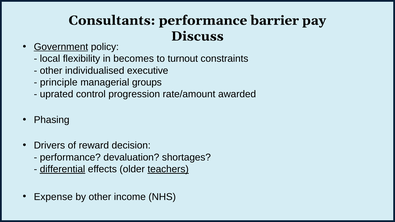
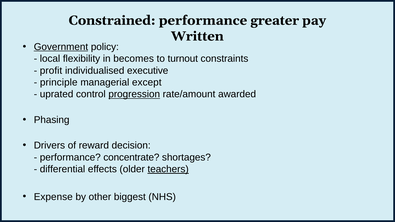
Consultants: Consultants -> Constrained (112, 20)
barrier: barrier -> greater (275, 20)
Discuss: Discuss -> Written (197, 36)
other: other -> profit (51, 71)
groups: groups -> except (147, 82)
progression underline: none -> present (134, 94)
devaluation: devaluation -> concentrate (131, 157)
differential underline: present -> none (63, 169)
income: income -> biggest (130, 197)
